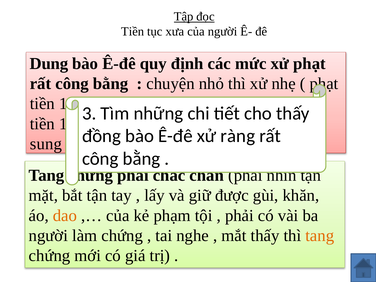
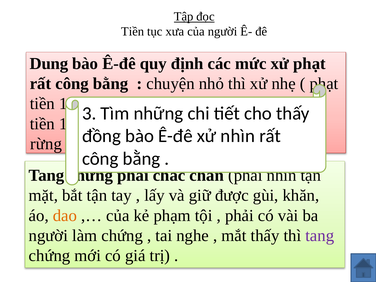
xử ràng: ràng -> nhìn (238, 136)
sung: sung -> rừng (46, 144)
tang colour: orange -> purple (320, 236)
